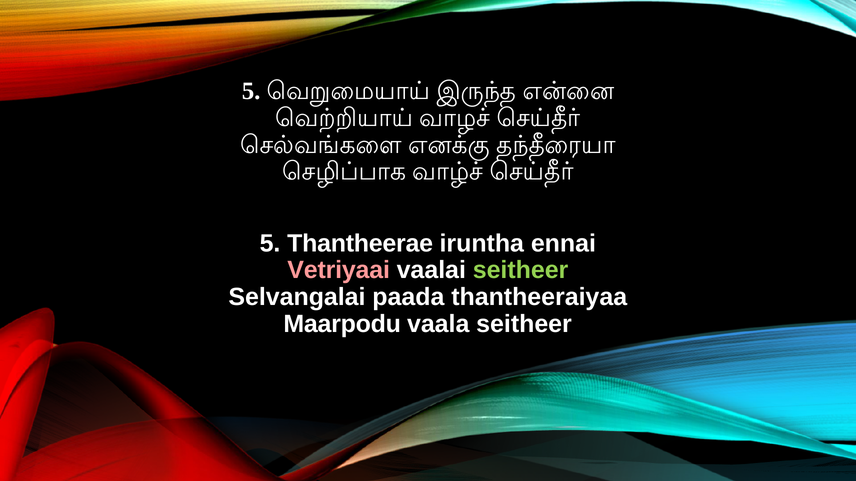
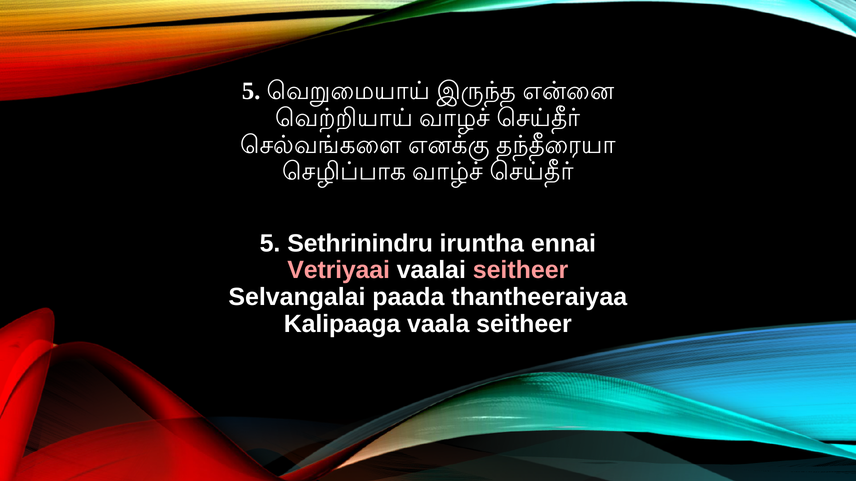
Thantheerae: Thantheerae -> Sethrinindru (360, 244)
seitheer colour: light green -> pink (521, 270)
Maarpodu: Maarpodu -> Kalipaaga (342, 324)
